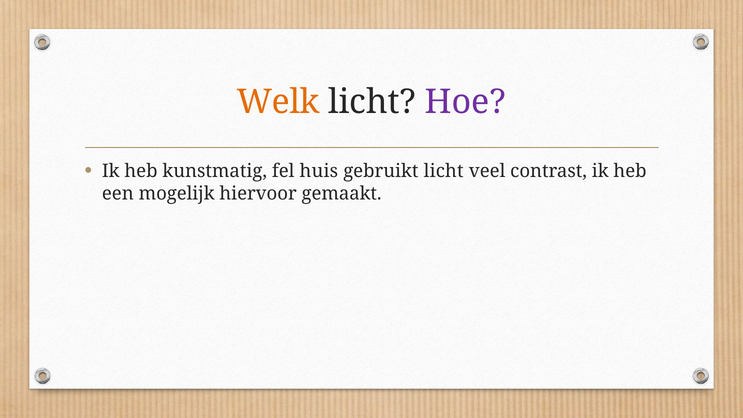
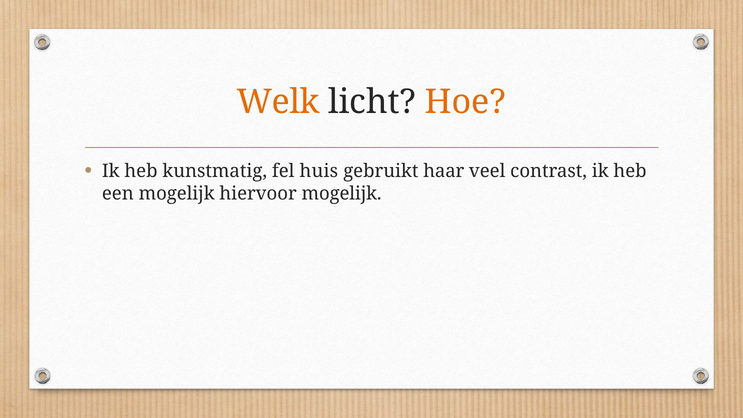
Hoe colour: purple -> orange (465, 102)
gebruikt licht: licht -> haar (444, 171)
hiervoor gemaakt: gemaakt -> mogelijk (342, 193)
